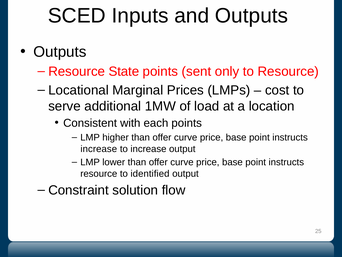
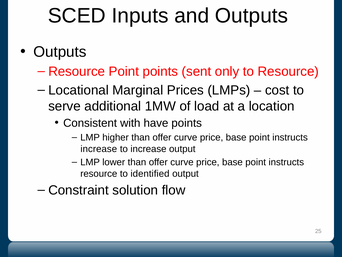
Resource State: State -> Point (124, 71)
each: each -> have (156, 123)
